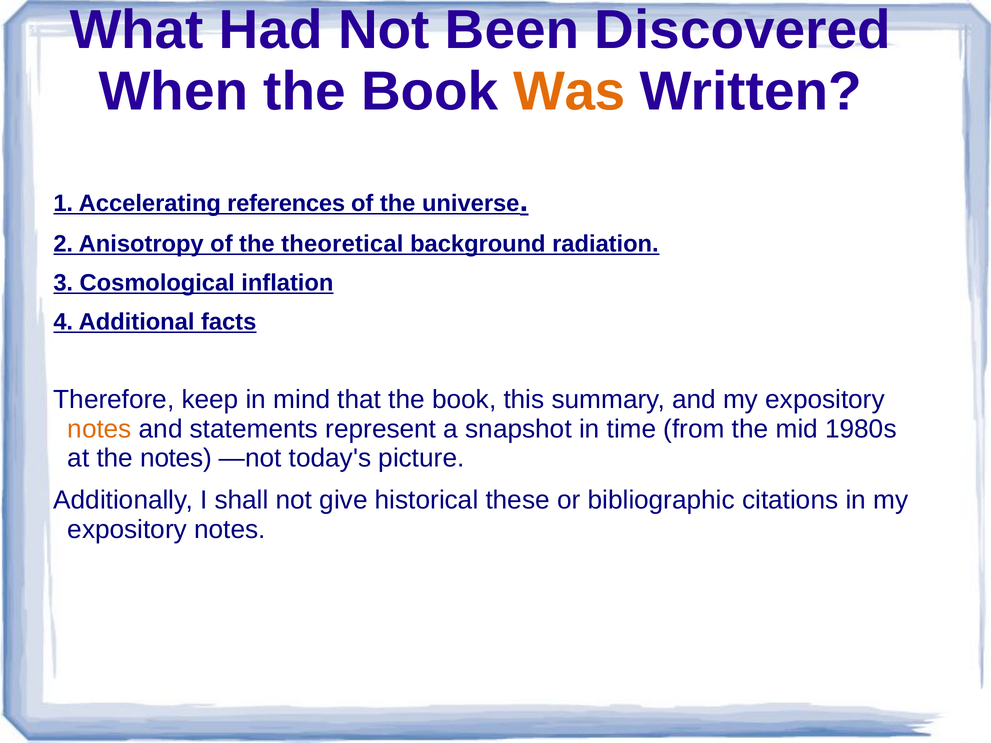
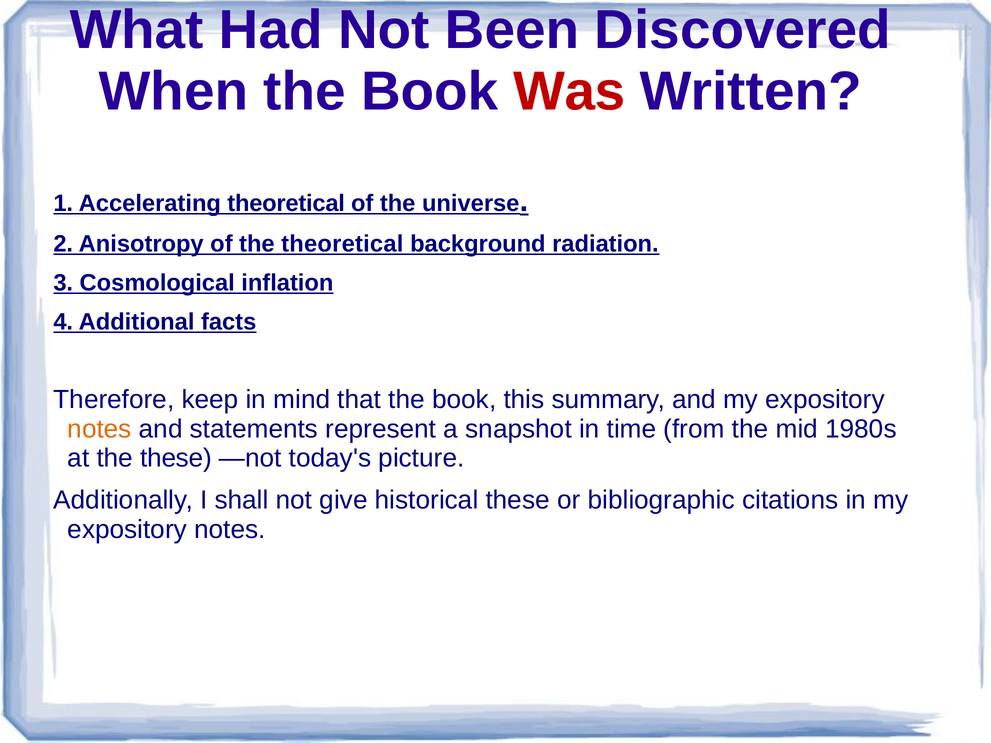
Was colour: orange -> red (569, 92)
Accelerating references: references -> theoretical (286, 203)
the notes: notes -> these (176, 459)
